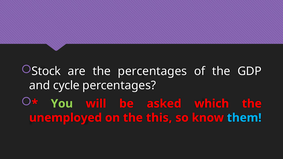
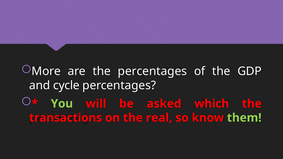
Stock: Stock -> More (46, 71)
unemployed: unemployed -> transactions (66, 118)
this: this -> real (159, 118)
them colour: light blue -> light green (244, 118)
